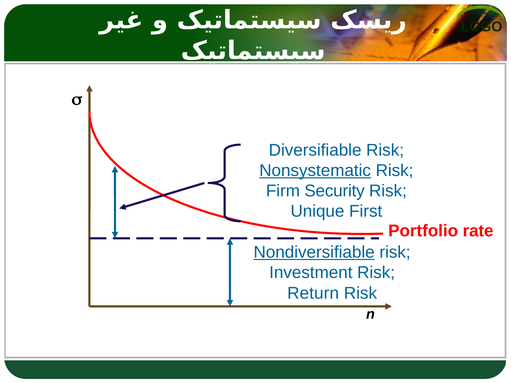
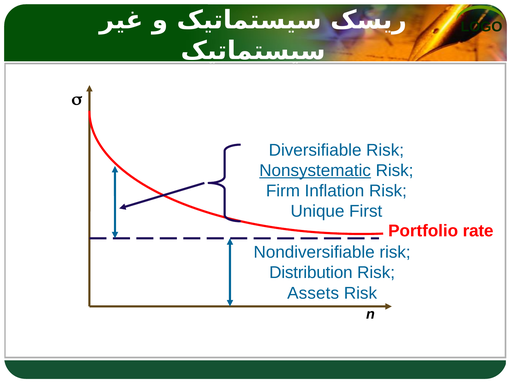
Security: Security -> Inflation (334, 191)
Nondiversifiable underline: present -> none (314, 252)
Investment: Investment -> Distribution (311, 273)
Return: Return -> Assets (313, 293)
